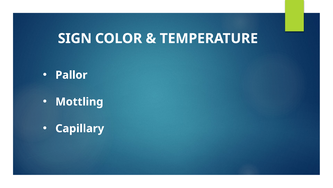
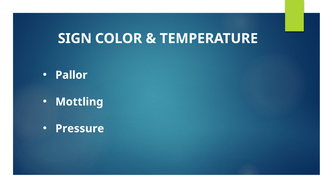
Capillary: Capillary -> Pressure (80, 128)
